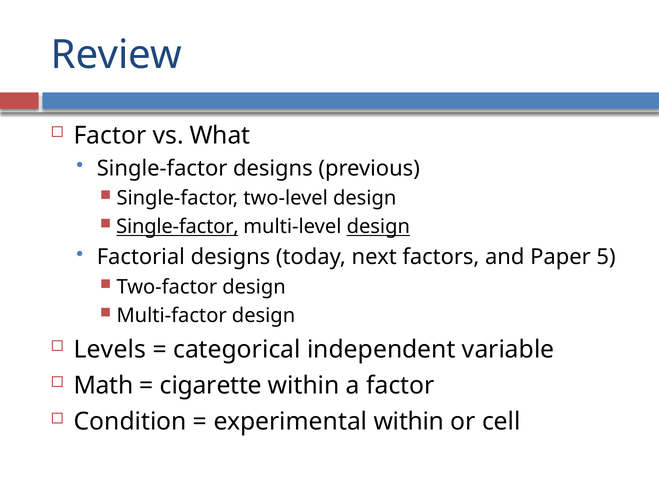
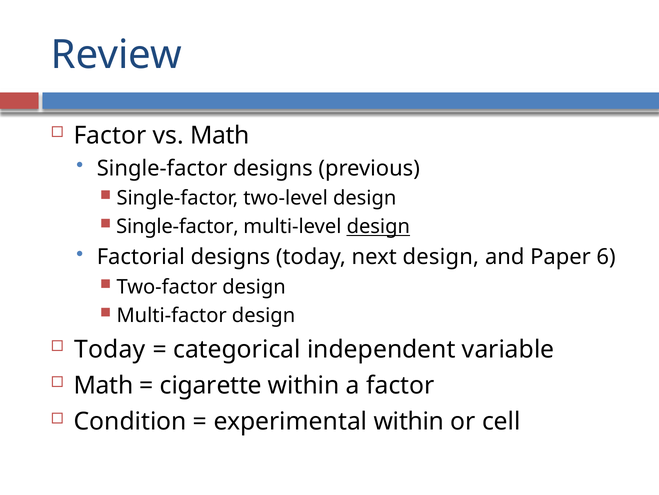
vs What: What -> Math (220, 135)
Single-factor underline: present -> none (177, 226)
next factors: factors -> design (441, 257)
5: 5 -> 6 (606, 257)
Levels: Levels -> Today (110, 349)
